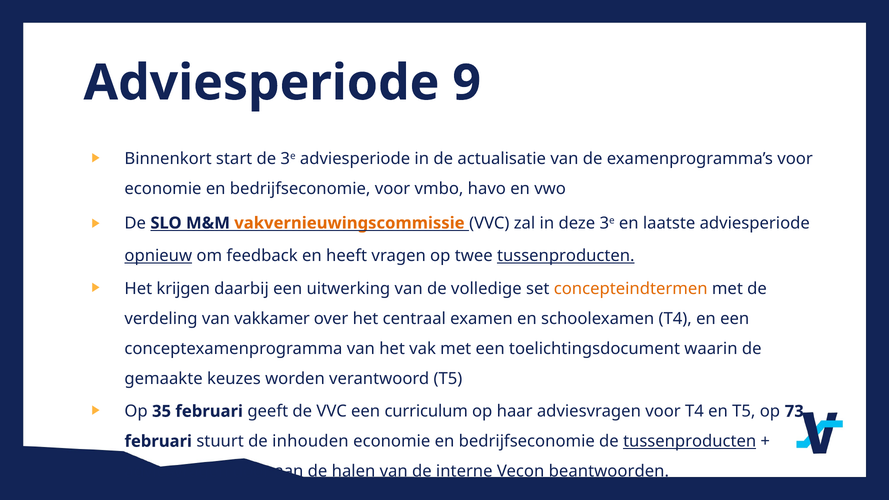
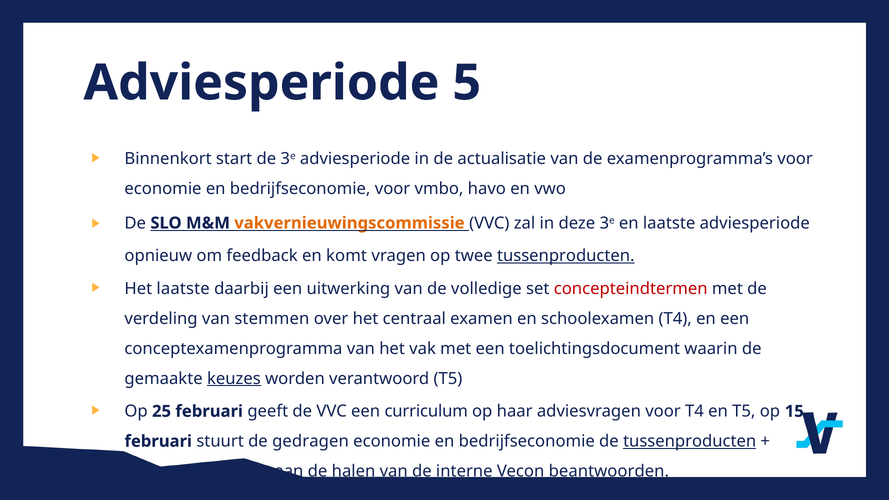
9: 9 -> 5 (467, 83)
opnieuw underline: present -> none (158, 256)
heeft: heeft -> komt (347, 256)
Het krijgen: krijgen -> laatste (183, 289)
concepteindtermen colour: orange -> red (631, 289)
vakkamer: vakkamer -> stemmen (272, 319)
keuzes underline: none -> present (234, 379)
35: 35 -> 25 (162, 411)
73: 73 -> 15 (794, 411)
inhouden: inhouden -> gedragen (310, 441)
